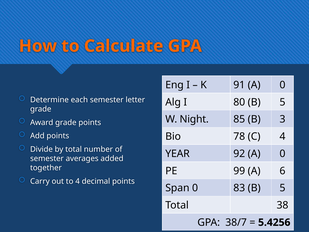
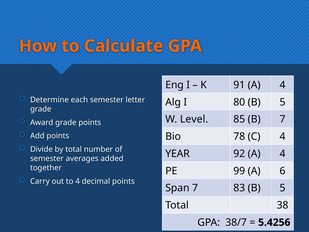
91 A 0: 0 -> 4 (282, 85)
Night: Night -> Level (194, 119)
B 3: 3 -> 7 (282, 119)
92 A 0: 0 -> 4 (282, 154)
Span 0: 0 -> 7 (195, 188)
